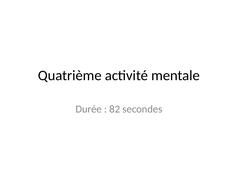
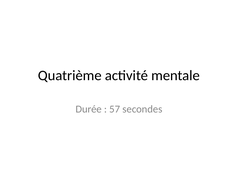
82: 82 -> 57 (115, 109)
